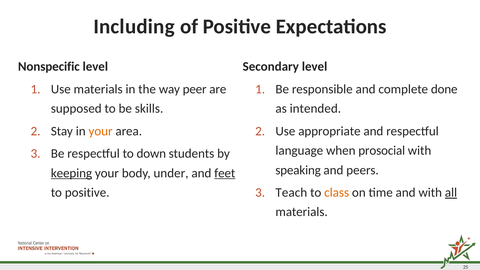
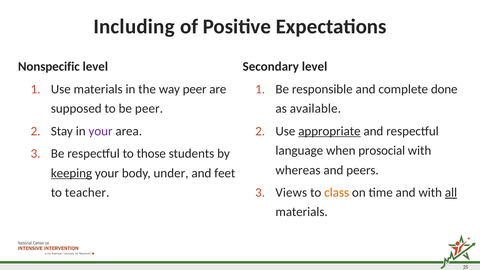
be skills: skills -> peer (149, 109)
intended: intended -> available (315, 109)
your colour: orange -> purple (101, 131)
appropriate underline: none -> present (329, 131)
down: down -> those (151, 154)
speaking: speaking -> whereas (298, 170)
feet underline: present -> none (225, 173)
to positive: positive -> teacher (87, 193)
Teach: Teach -> Views (291, 193)
